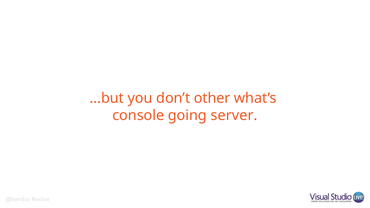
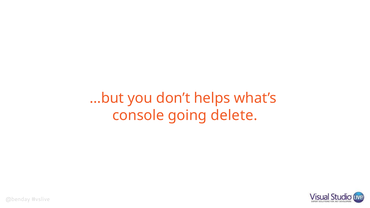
other: other -> helps (212, 98)
server: server -> delete (234, 115)
